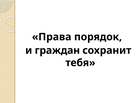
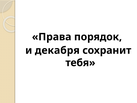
граждан: граждан -> декабря (57, 50)
